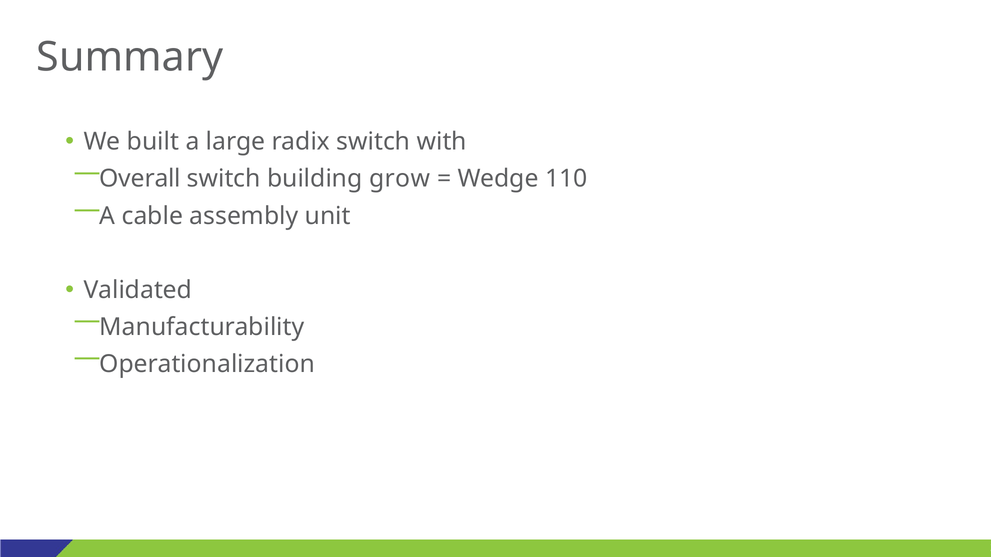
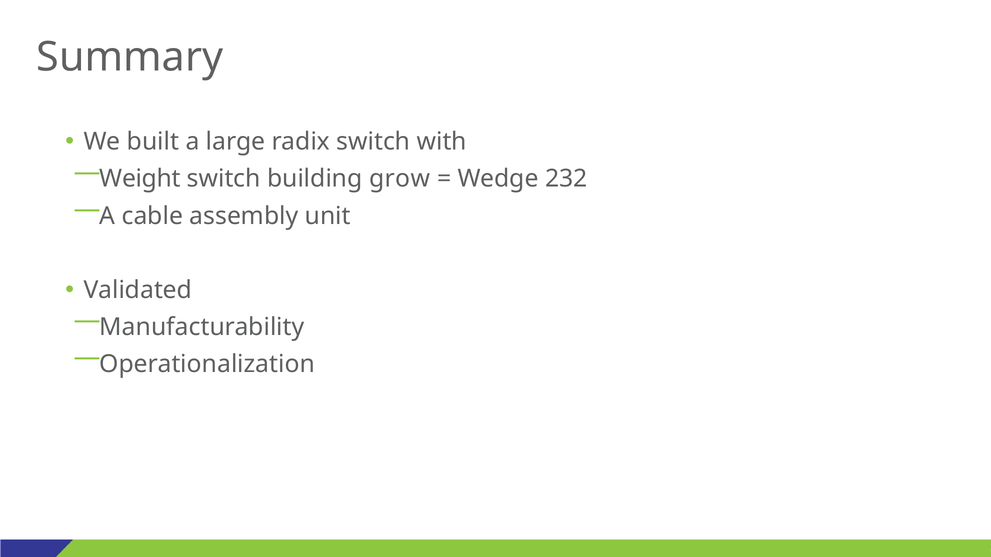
Overall: Overall -> Weight (140, 179)
110: 110 -> 232 (566, 179)
